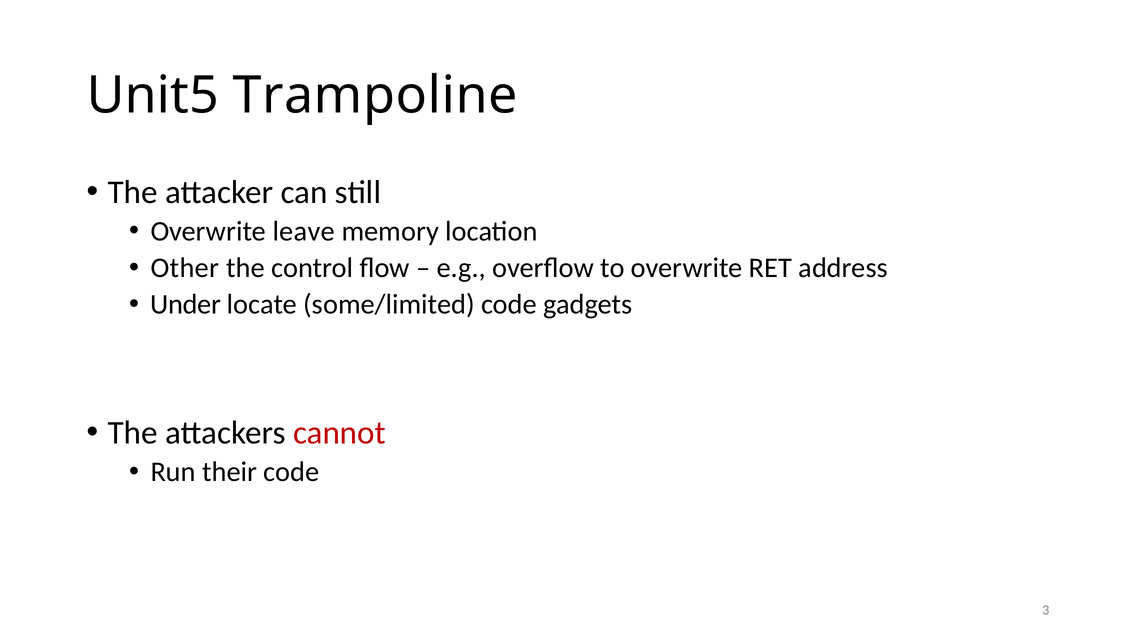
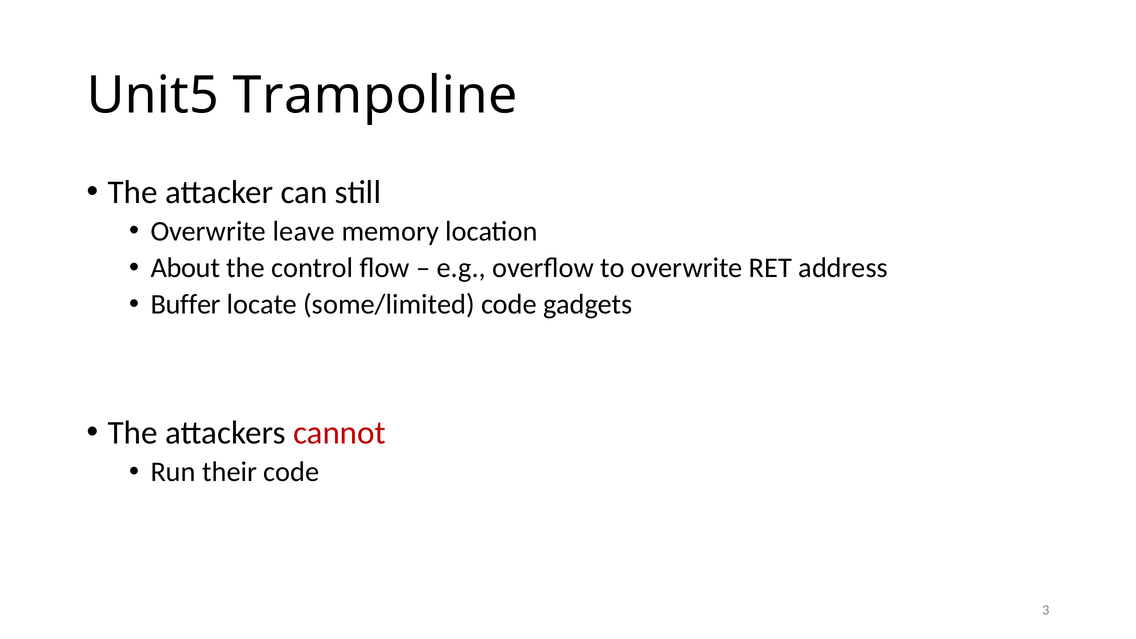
Other: Other -> About (185, 268)
Under: Under -> Buffer (186, 304)
